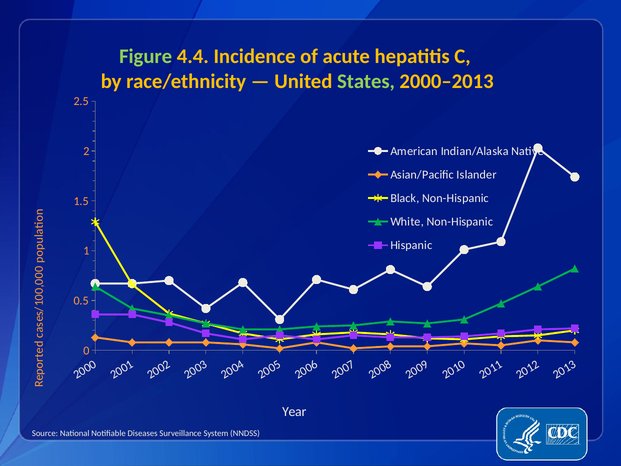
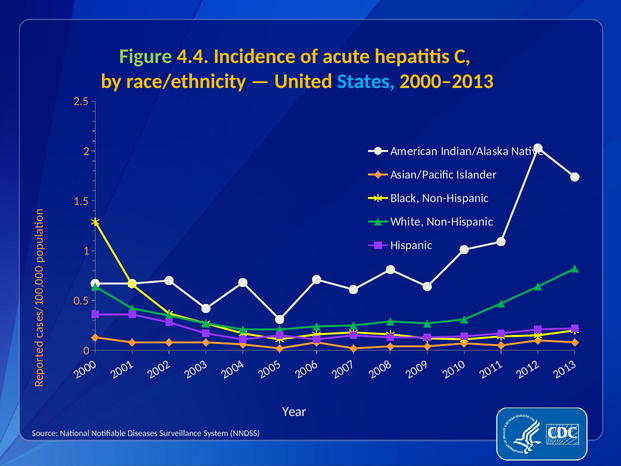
States colour: light green -> light blue (366, 81)
